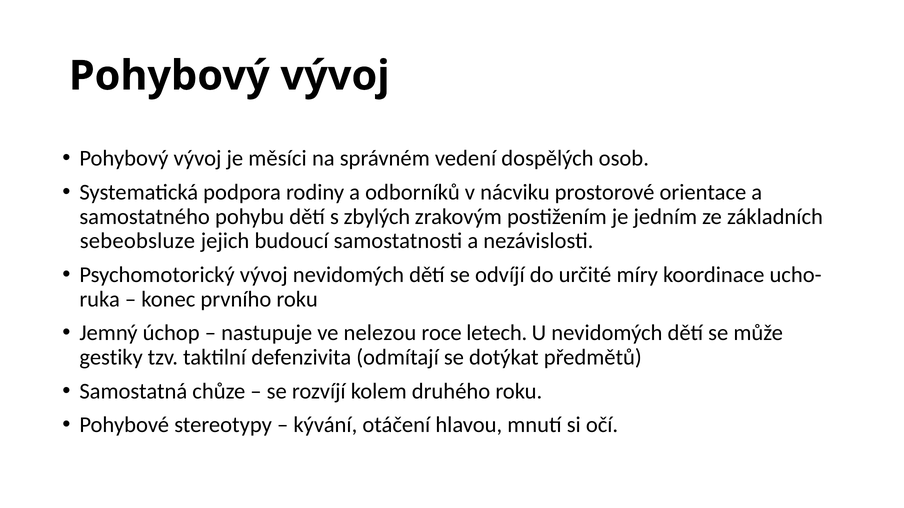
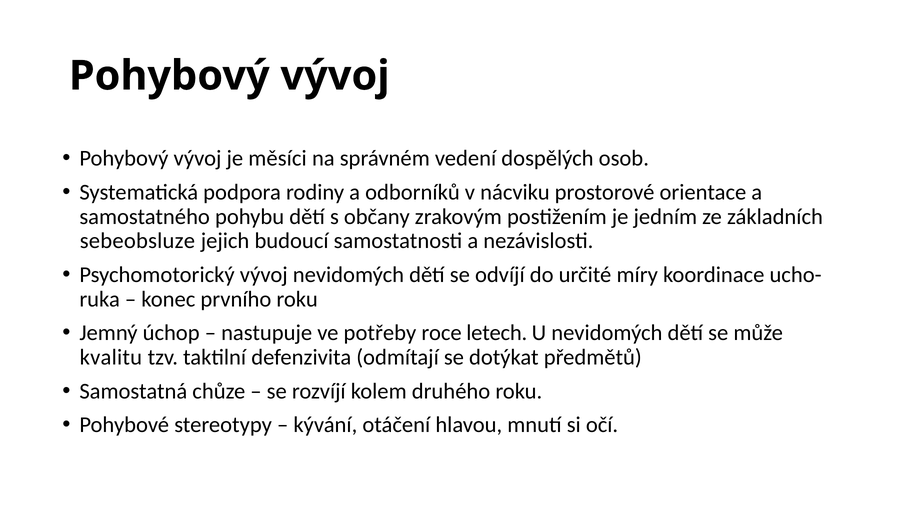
zbylých: zbylých -> občany (377, 217)
nelezou: nelezou -> potřeby (380, 333)
gestiky: gestiky -> kvalitu (111, 358)
